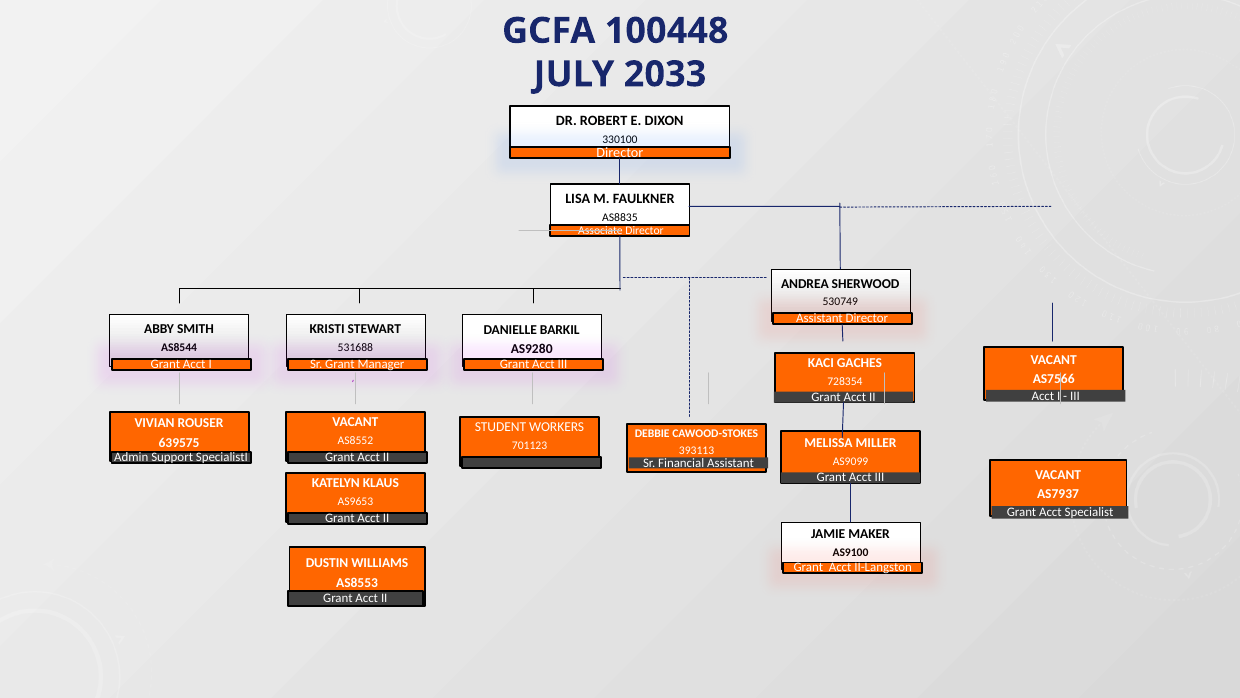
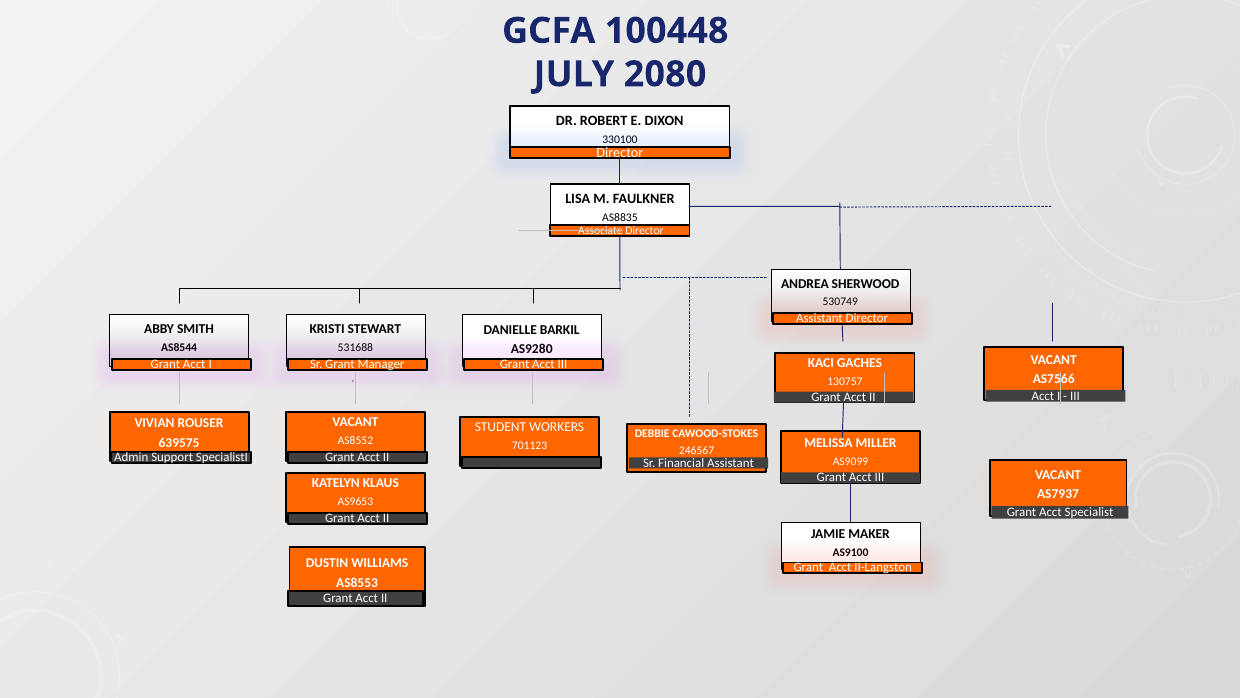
2033: 2033 -> 2080 (665, 74)
728354: 728354 -> 130757 (845, 381)
393113: 393113 -> 246567 (697, 450)
